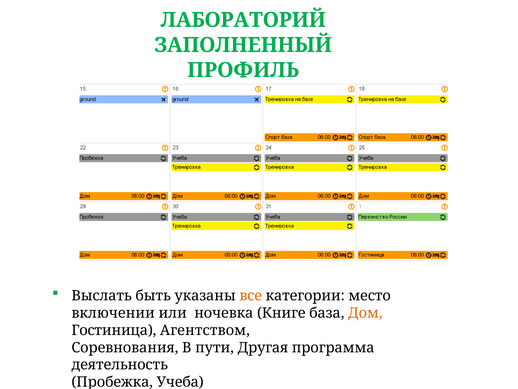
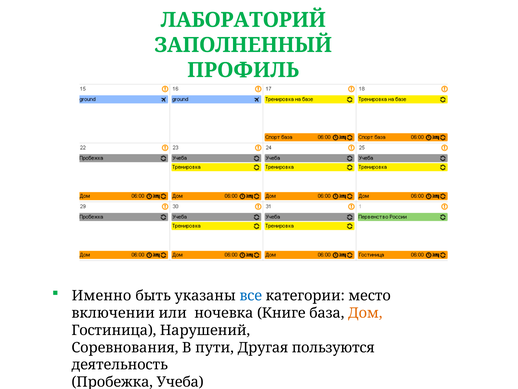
Выслать: Выслать -> Именно (101, 295)
все colour: orange -> blue (251, 295)
Агентством: Агентством -> Нарушений (205, 330)
программа: программа -> пользуются (333, 347)
